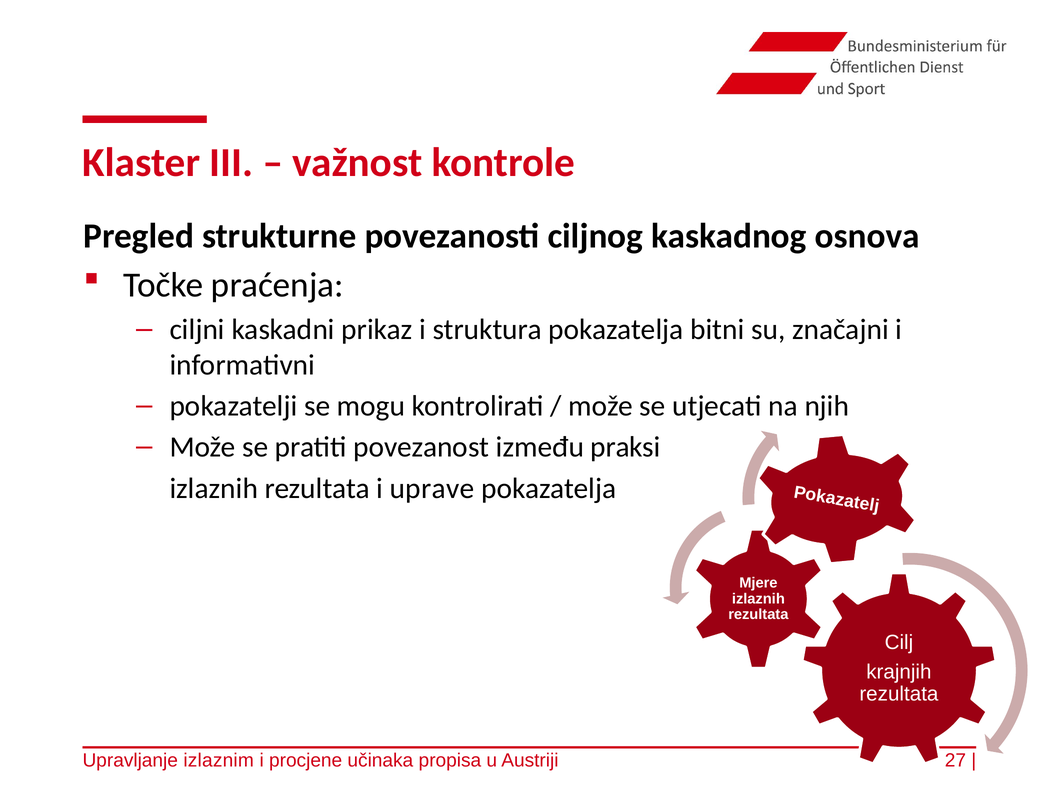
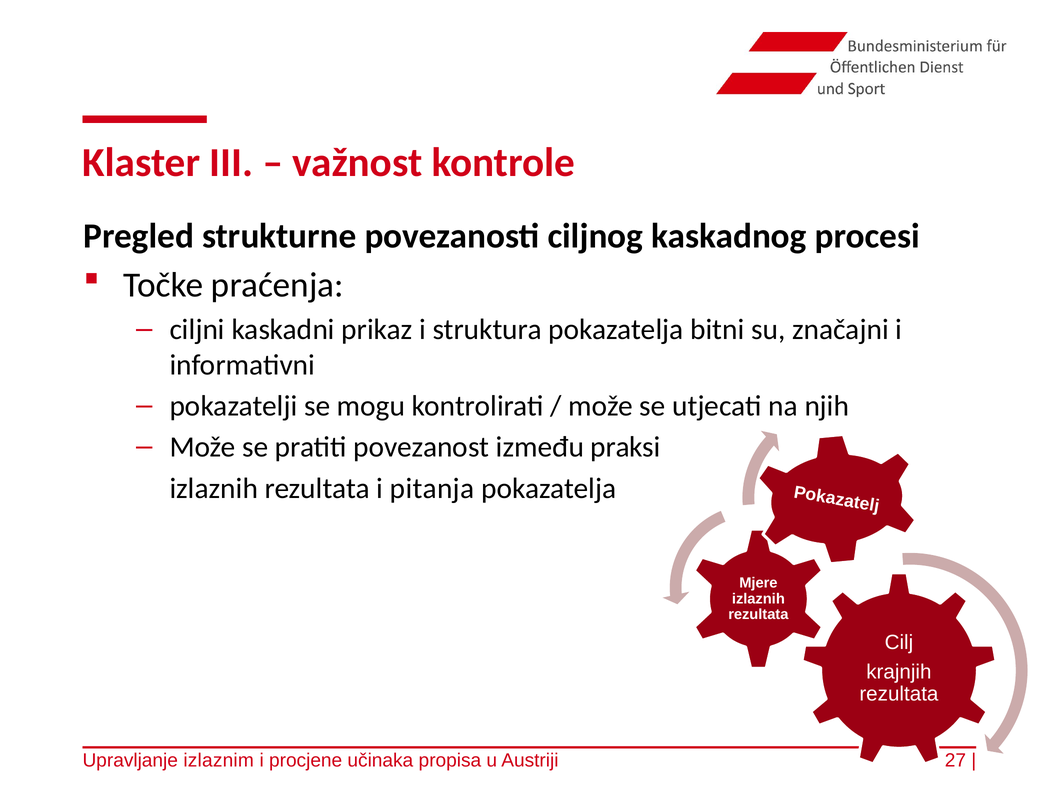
osnova: osnova -> procesi (867, 236)
uprave: uprave -> pitanja (432, 489)
